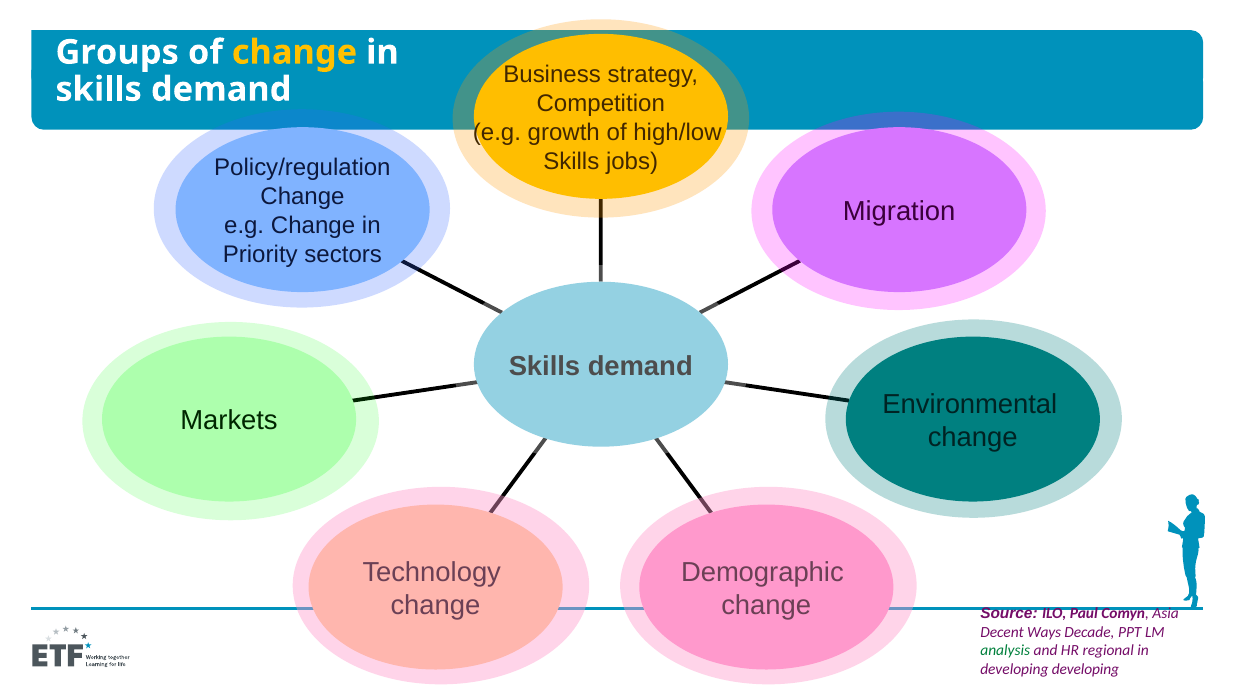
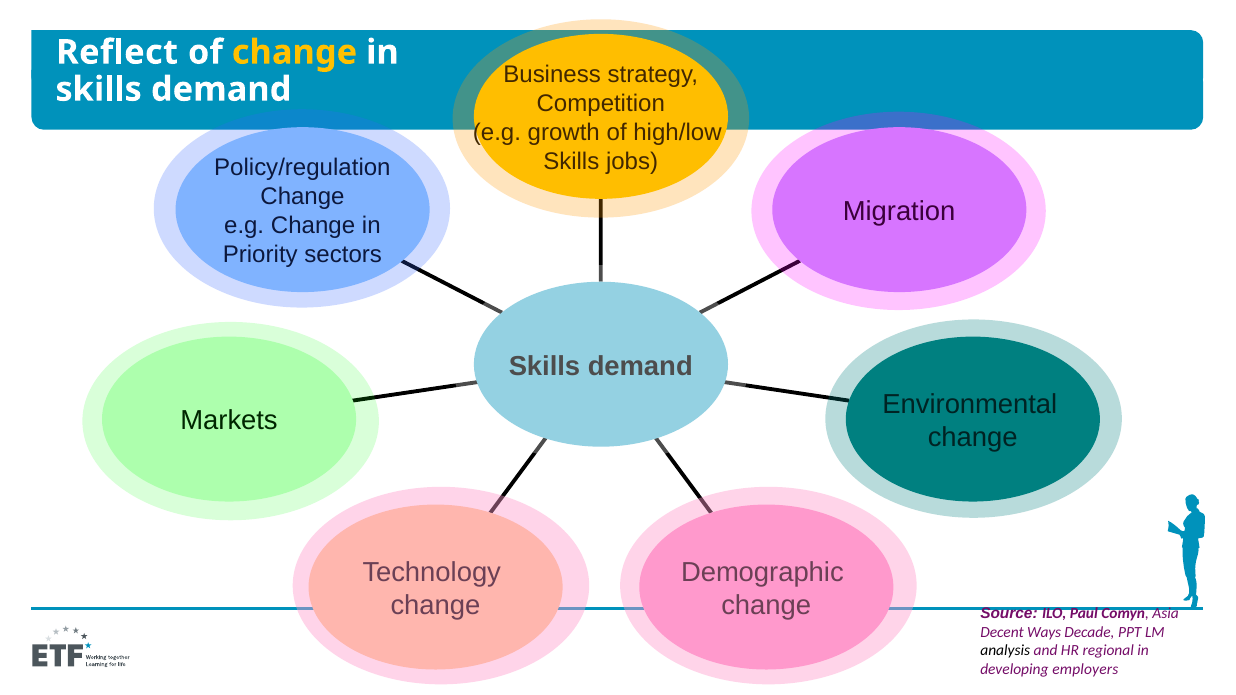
Groups: Groups -> Reflect (117, 52)
analysis colour: green -> black (1005, 651)
developing developing: developing -> employers (1085, 670)
